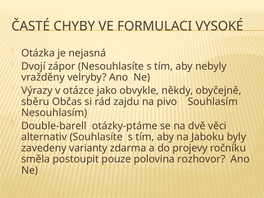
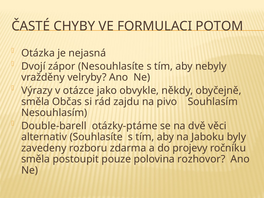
VYSOKÉ: VYSOKÉ -> POTOM (219, 26)
sběru: sběru -> směla (35, 102)
varianty: varianty -> rozboru (88, 148)
